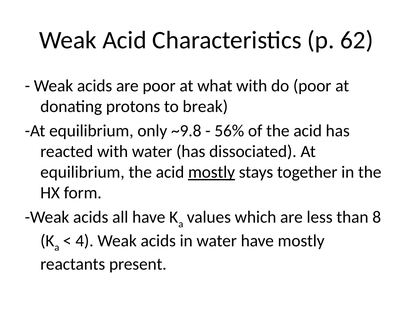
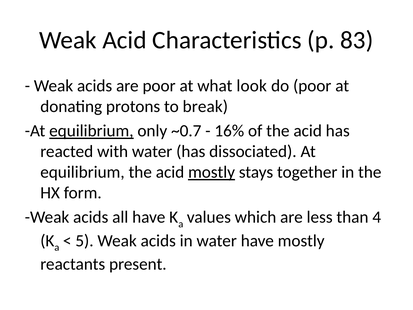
62: 62 -> 83 (357, 40)
what with: with -> look (252, 86)
equilibrium underline: none -> present (91, 131)
~9.8: ~9.8 -> ~0.7 (186, 131)
56%: 56% -> 16% (229, 131)
8: 8 -> 4 (377, 217)
4: 4 -> 5 (84, 240)
